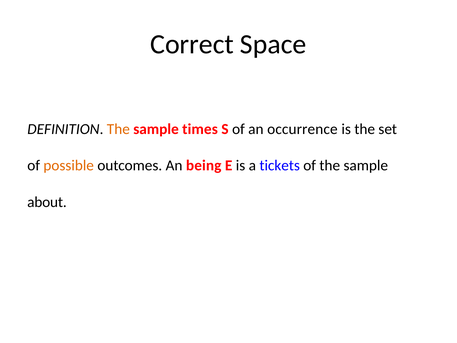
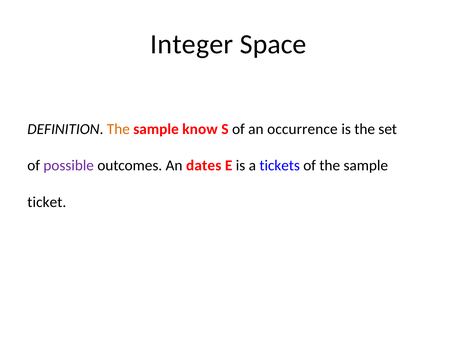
Correct: Correct -> Integer (192, 44)
times: times -> know (200, 129)
possible colour: orange -> purple (69, 166)
being: being -> dates (204, 166)
about: about -> ticket (47, 202)
